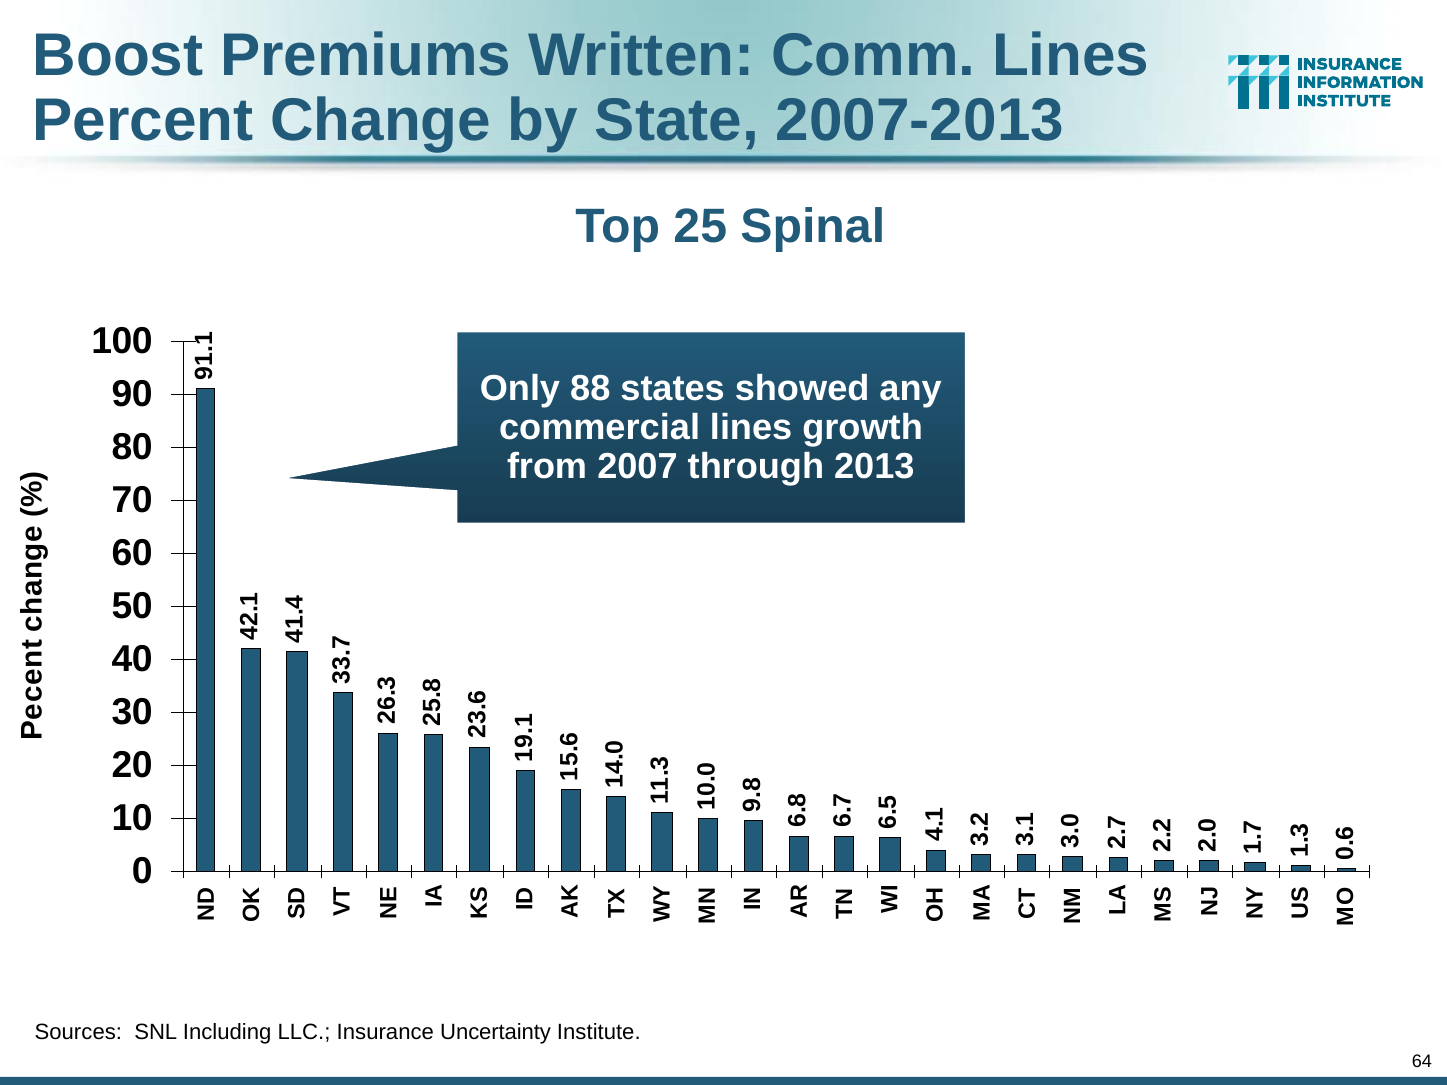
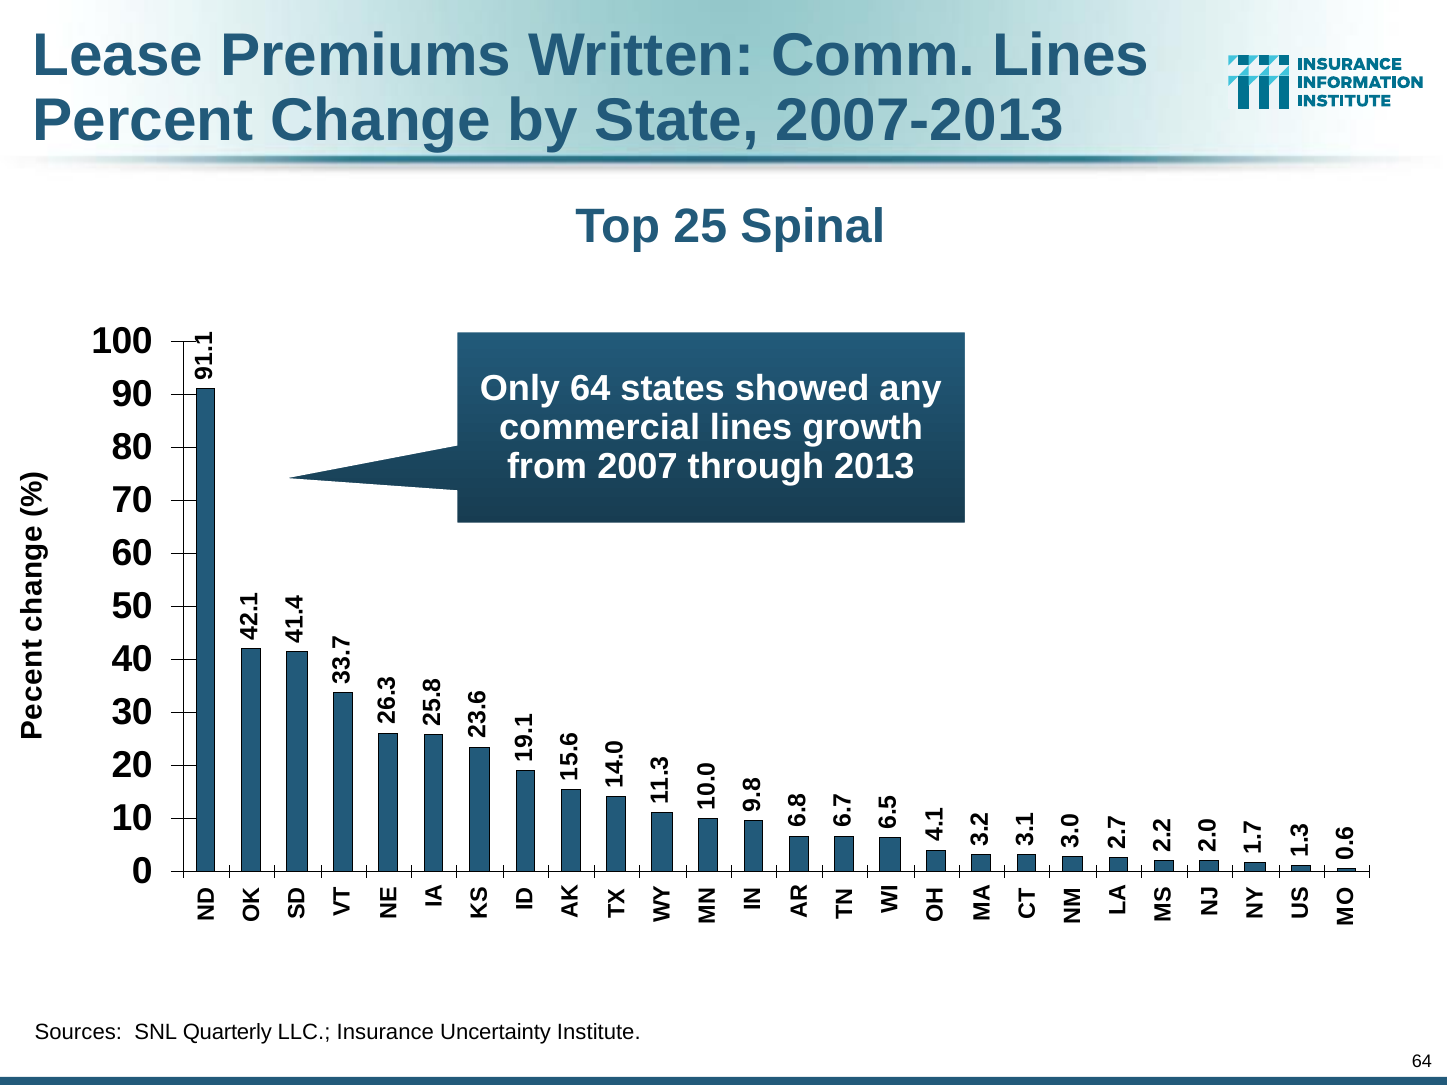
Boost: Boost -> Lease (118, 55)
Only 88: 88 -> 64 (590, 388)
Including: Including -> Quarterly (227, 1032)
